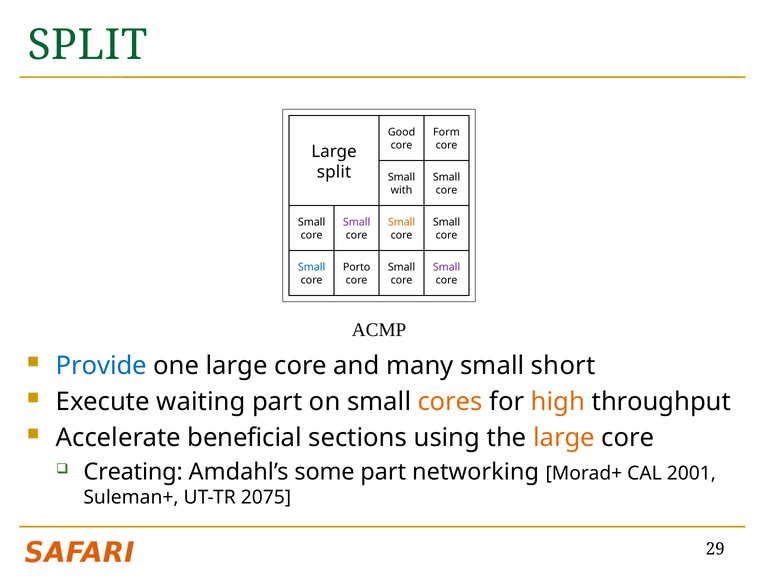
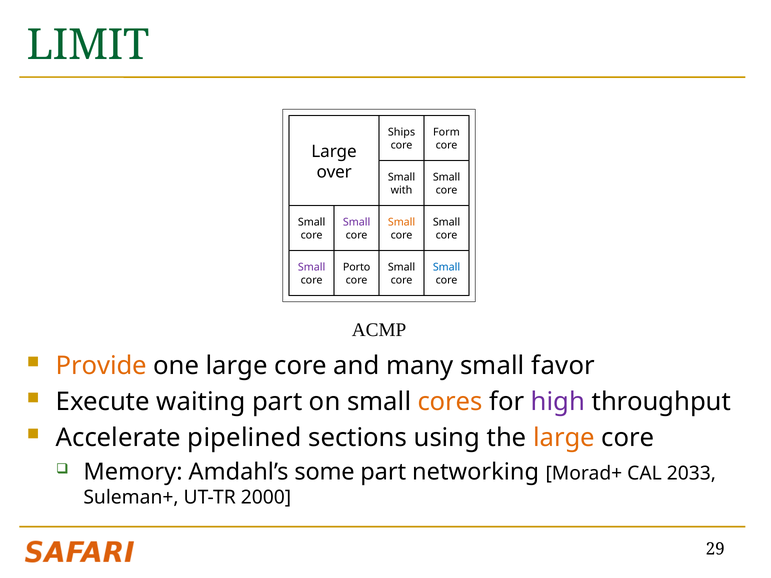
SPLIT: SPLIT -> LIMIT (88, 45)
Good: Good -> Ships (402, 132)
split: split -> over (334, 172)
Small colour: blue -> purple (312, 267)
Small colour: purple -> blue (447, 267)
Provide colour: blue -> orange (101, 366)
short: short -> favor (563, 366)
high colour: orange -> purple (558, 402)
beneficial: beneficial -> pipelined (244, 438)
Creating: Creating -> Memory (133, 472)
2001: 2001 -> 2033 (691, 473)
2075: 2075 -> 2000 (266, 497)
